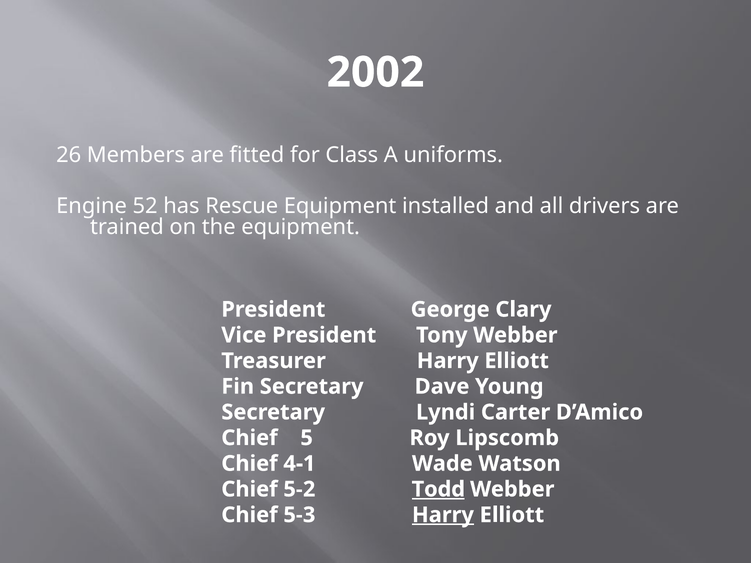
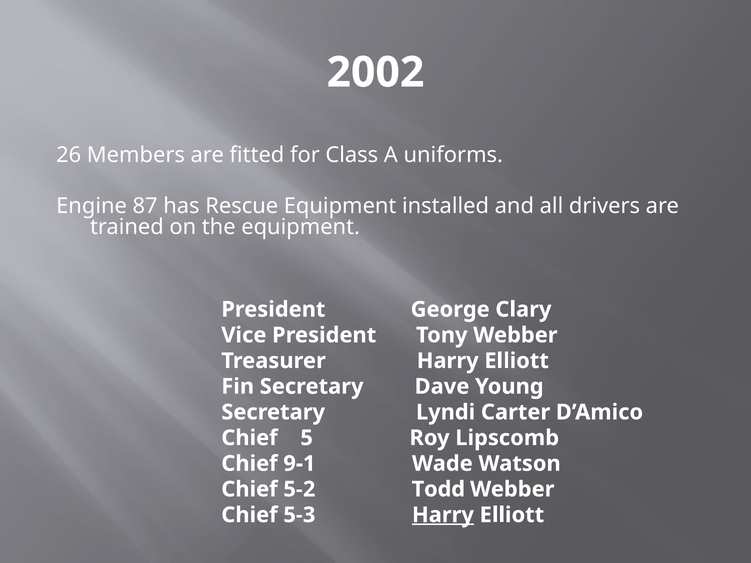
52: 52 -> 87 (145, 206)
4-1: 4-1 -> 9-1 (299, 464)
Todd underline: present -> none (438, 489)
